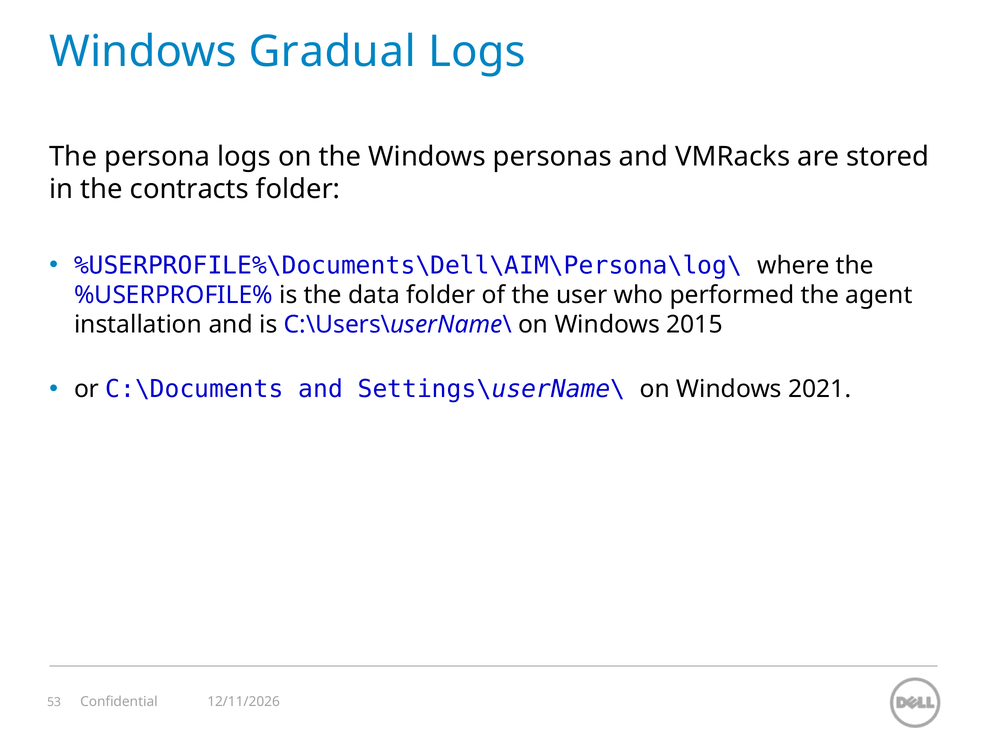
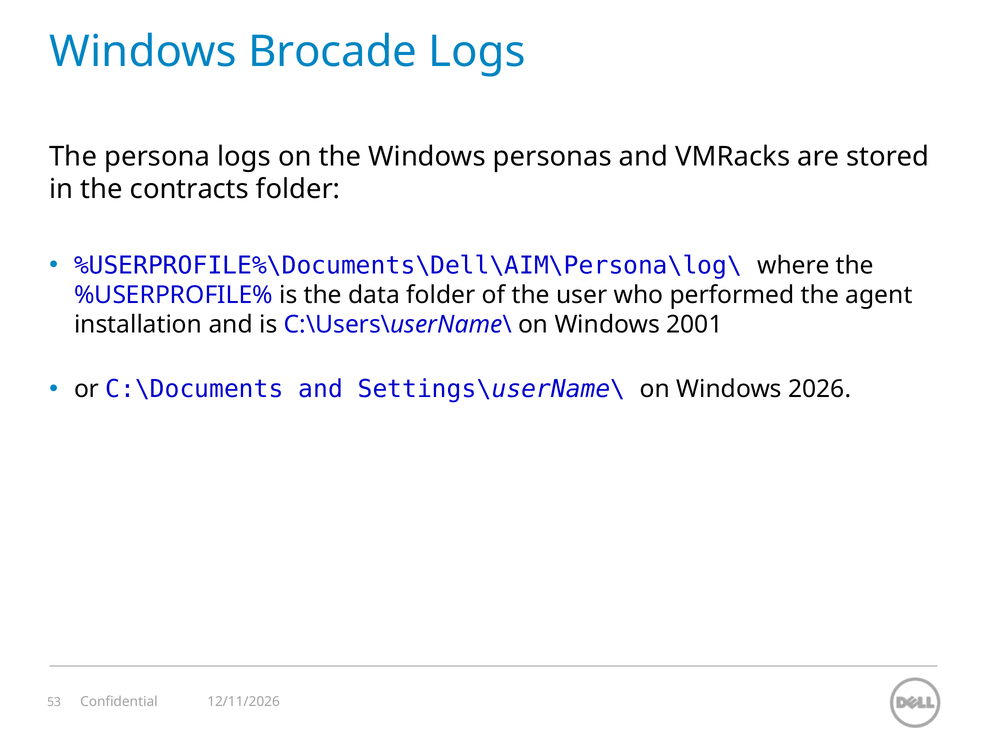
Gradual: Gradual -> Brocade (333, 52)
2015: 2015 -> 2001 (694, 325)
2021: 2021 -> 2026 (820, 389)
